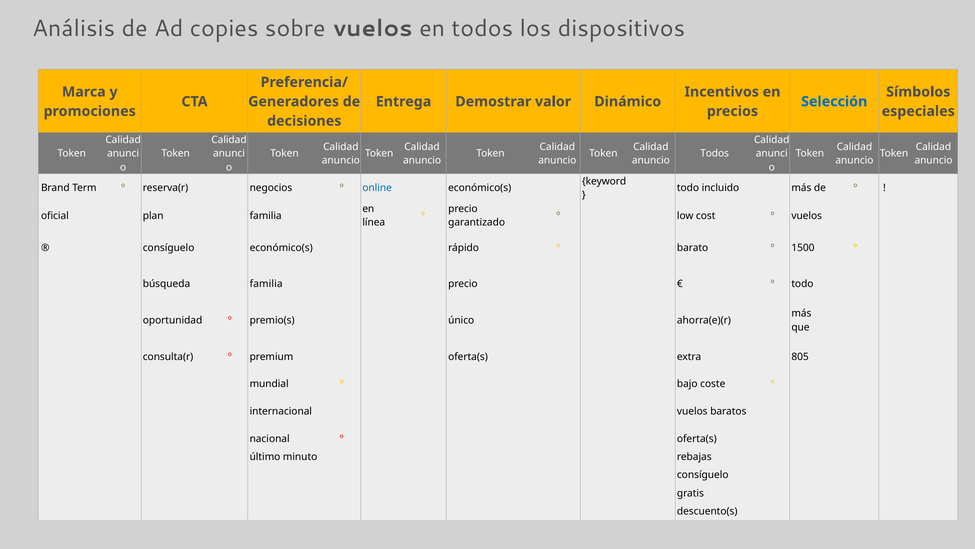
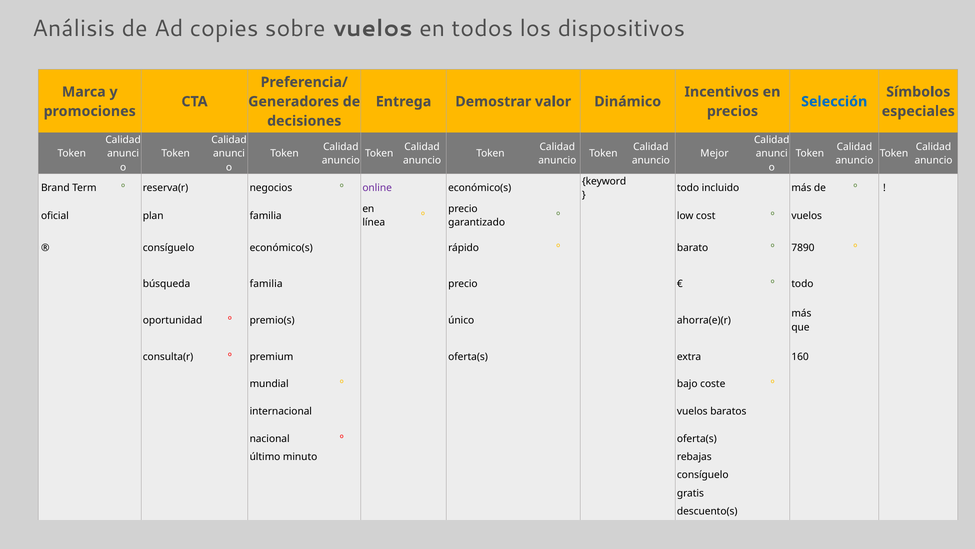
Todos: Todos -> Mejor (714, 153)
online colour: blue -> purple (377, 188)
1500: 1500 -> 7890 (803, 248)
805: 805 -> 160 (800, 357)
